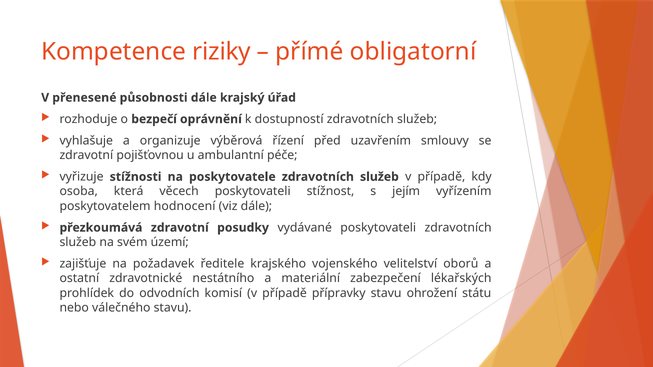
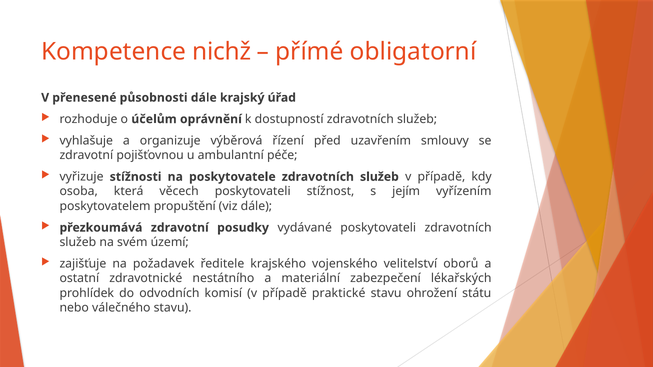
riziky: riziky -> nichž (222, 51)
bezpečí: bezpečí -> účelům (154, 119)
hodnocení: hodnocení -> propuštění (185, 206)
přípravky: přípravky -> praktické (339, 293)
